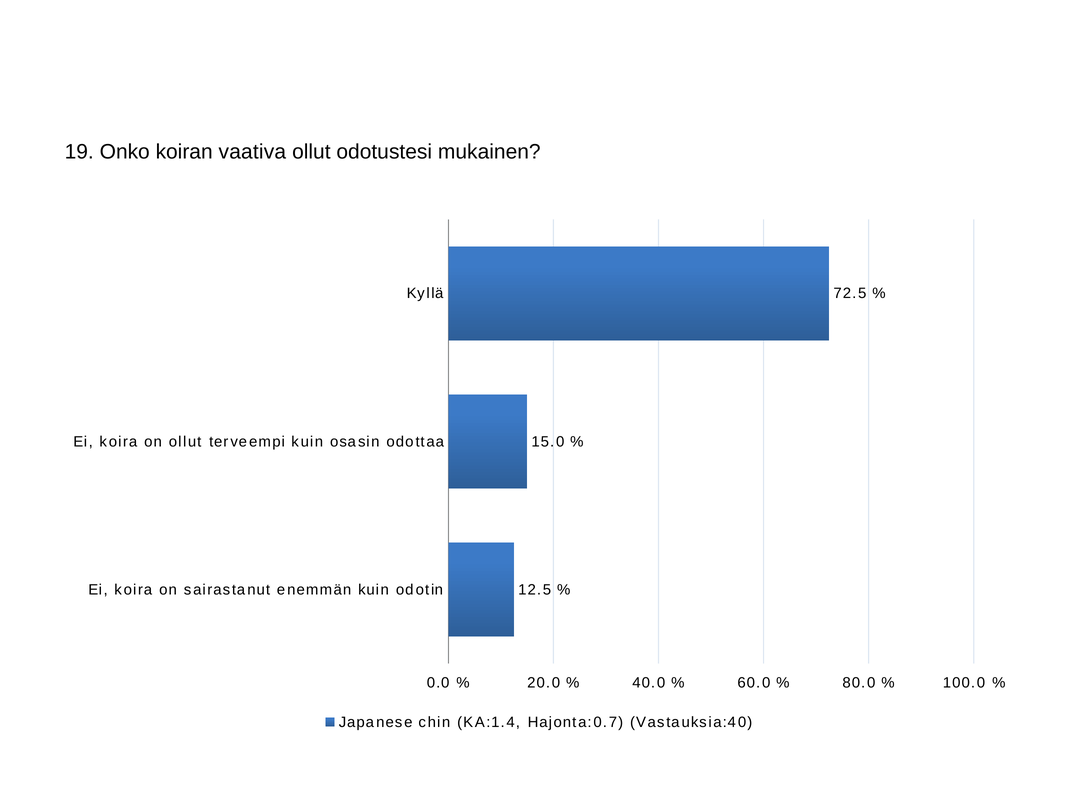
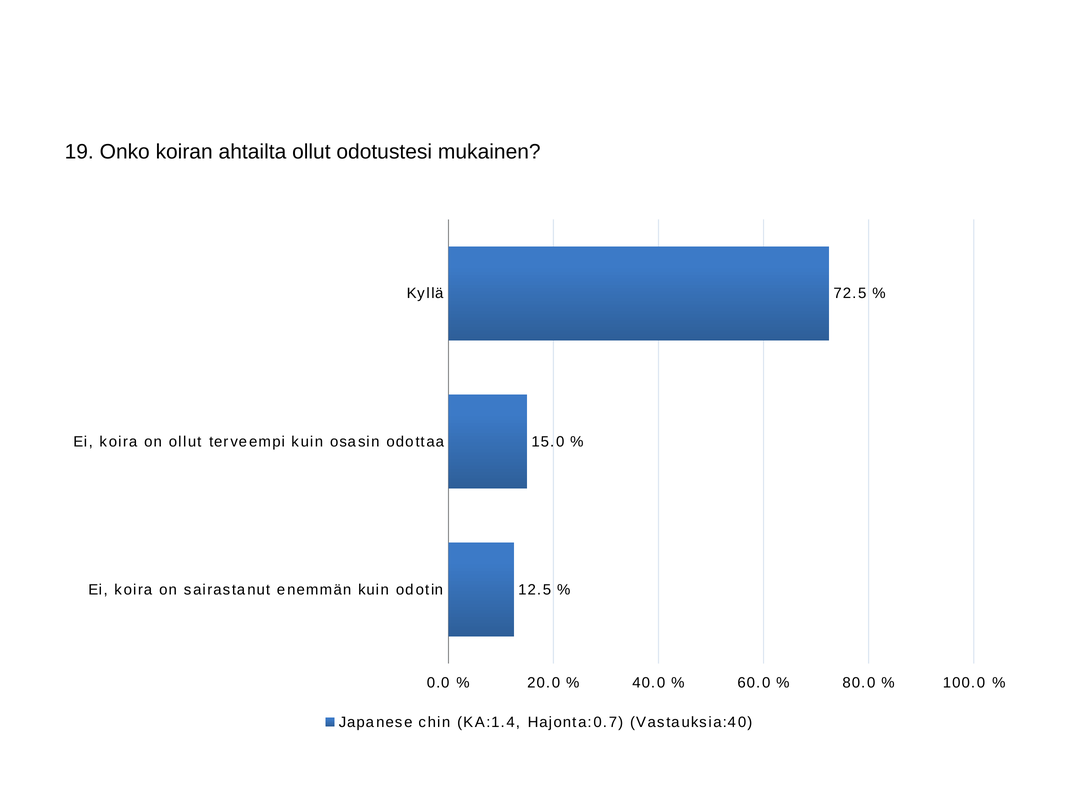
vaativa: vaativa -> ahtailta (252, 152)
